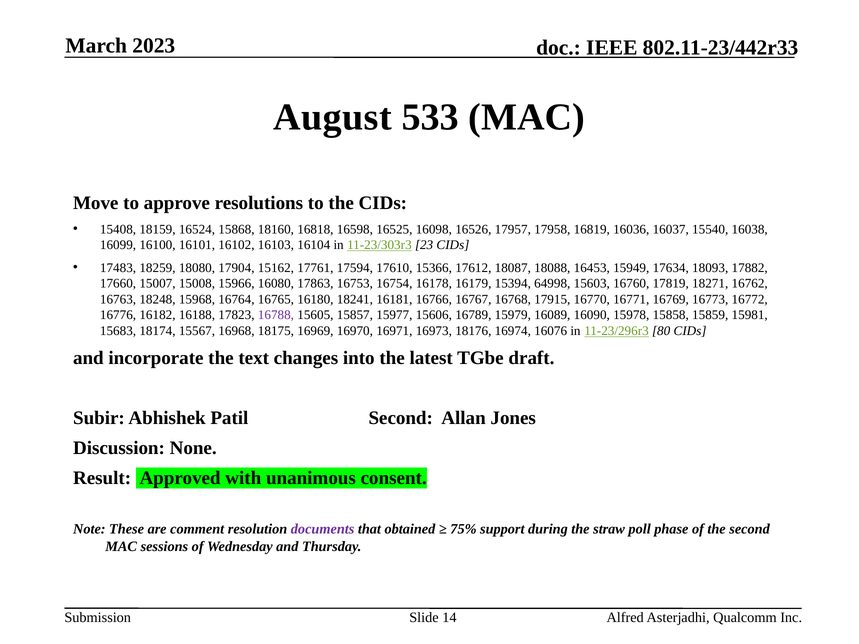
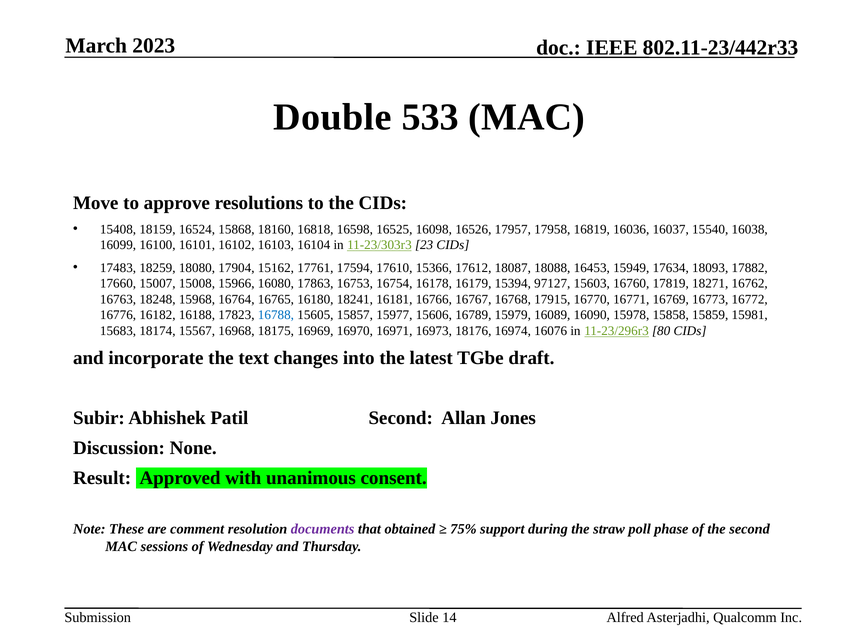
August: August -> Double (333, 117)
64998: 64998 -> 97127 (552, 284)
16788 colour: purple -> blue (276, 315)
